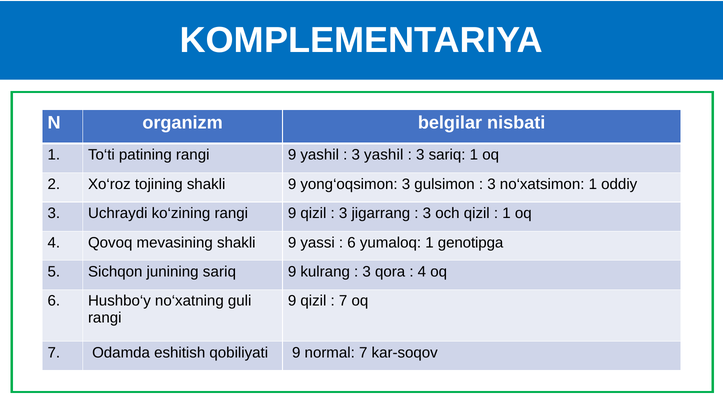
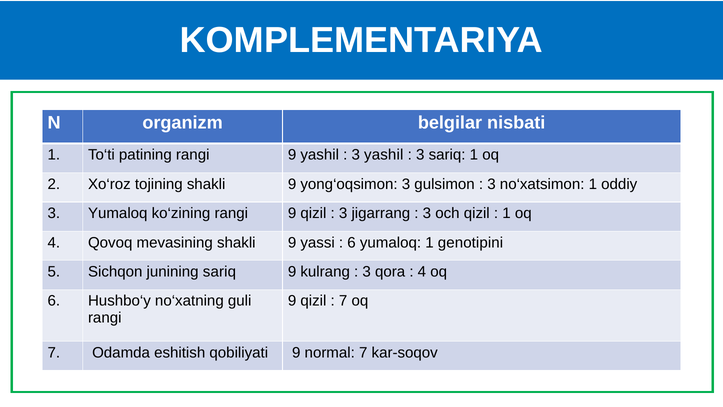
3 Uchraydi: Uchraydi -> Yumaloq (118, 213)
genotipga: genotipga -> genotipini (470, 242)
